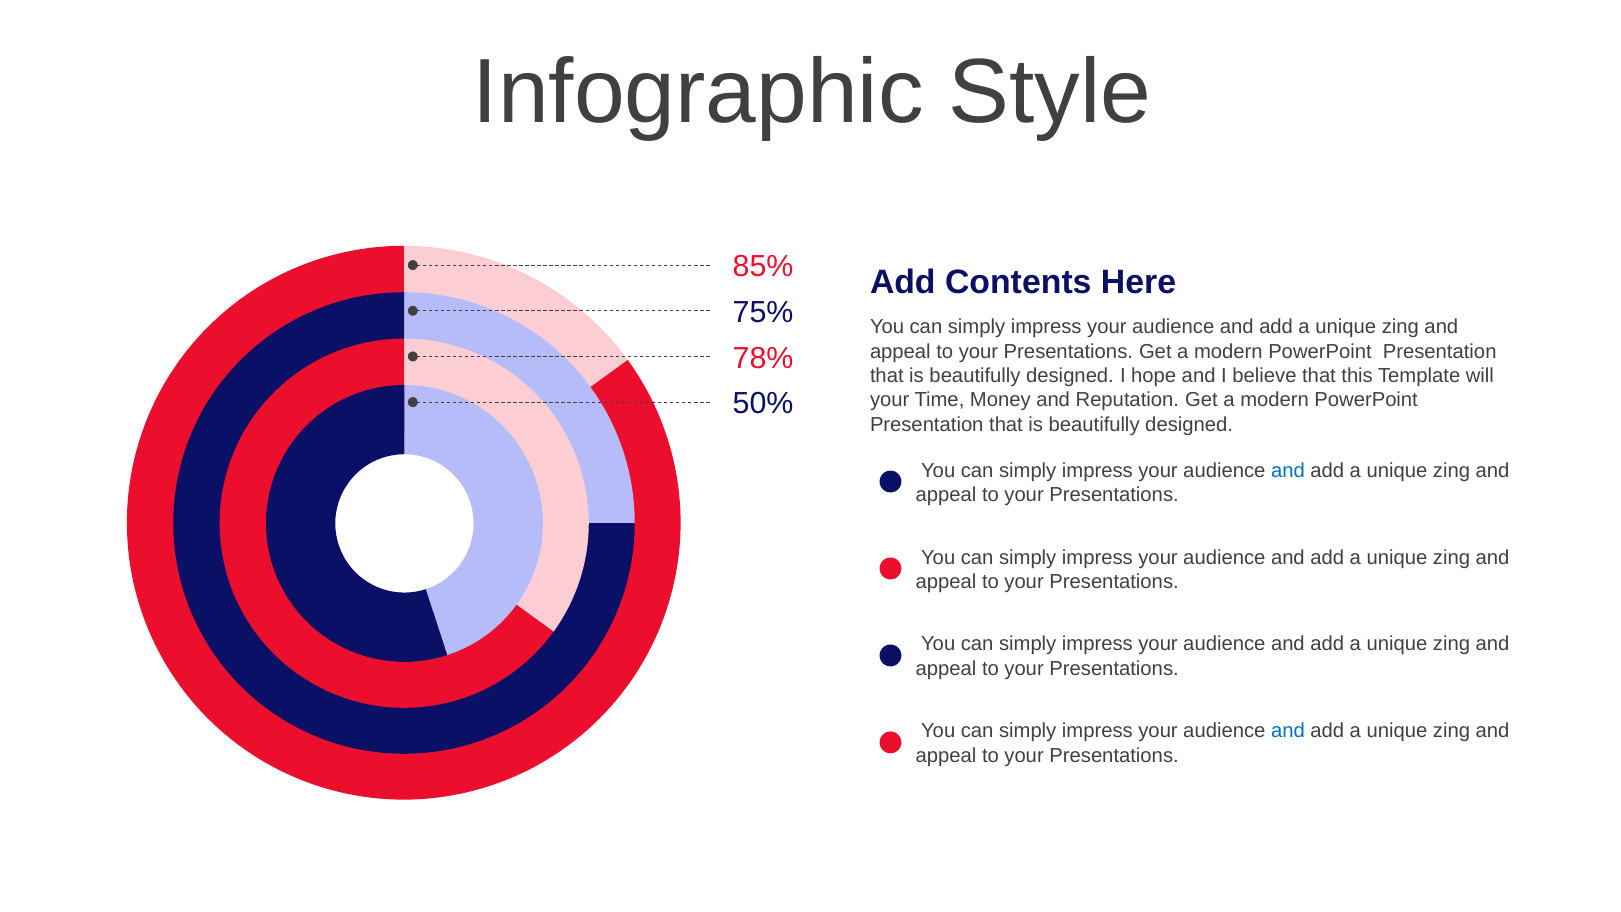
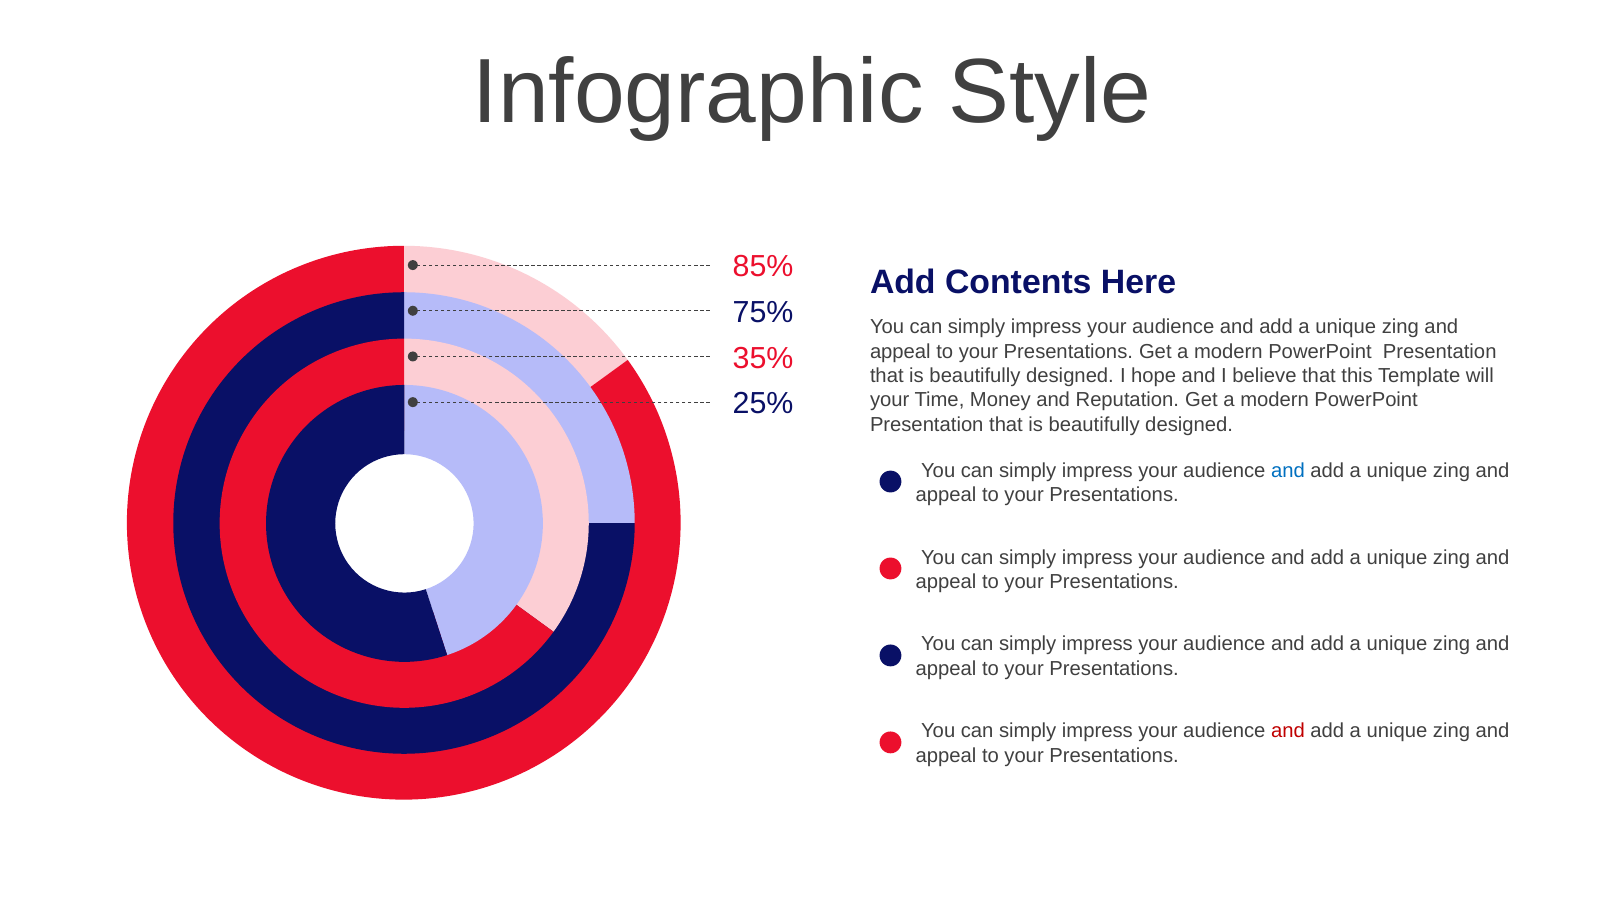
78%: 78% -> 35% (763, 358)
50%: 50% -> 25% (763, 404)
and colour: blue -> red (1288, 731)
